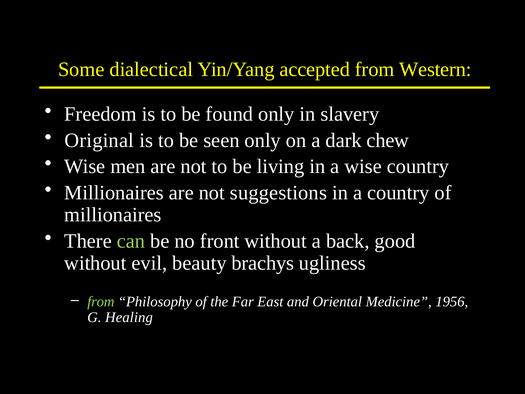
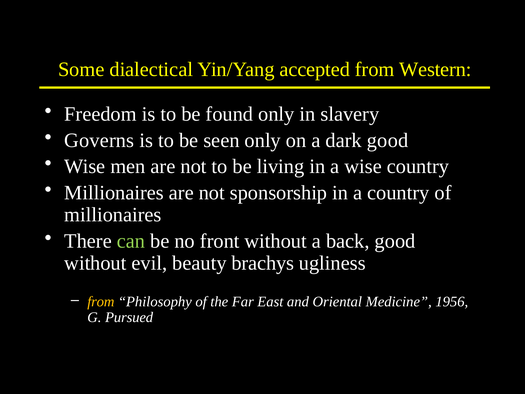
Original: Original -> Governs (99, 140)
dark chew: chew -> good (388, 140)
suggestions: suggestions -> sponsorship (279, 193)
from colour: light green -> yellow (101, 301)
Healing: Healing -> Pursued (129, 317)
